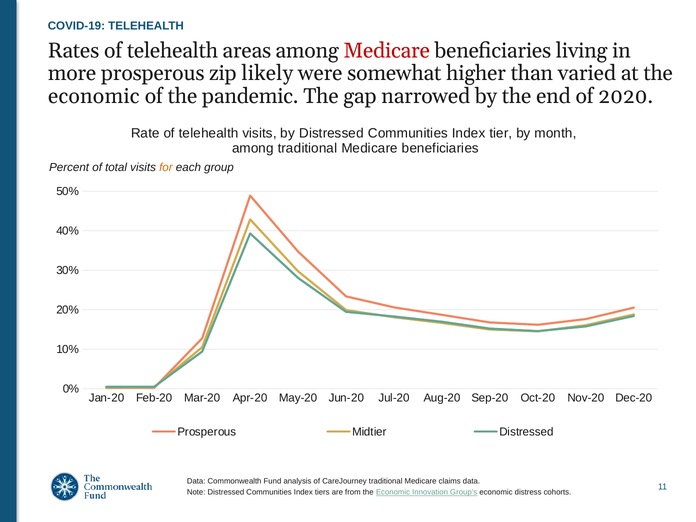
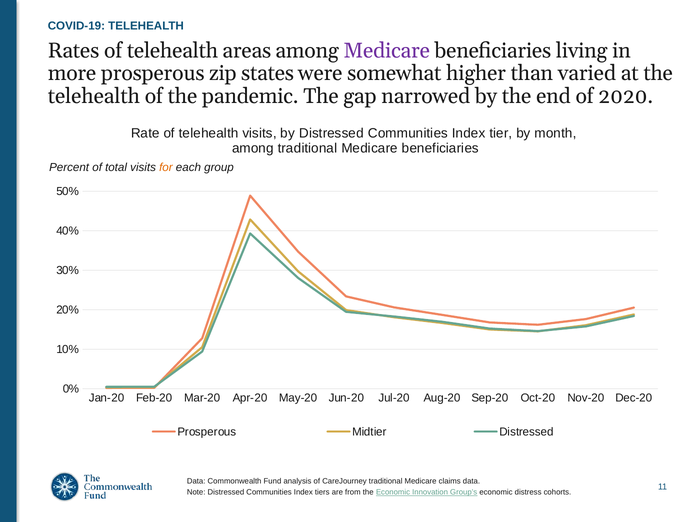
Medicare colour: red -> purple (387, 50)
likely: likely -> states (268, 73)
economic: economic -> telehealth (94, 96)
